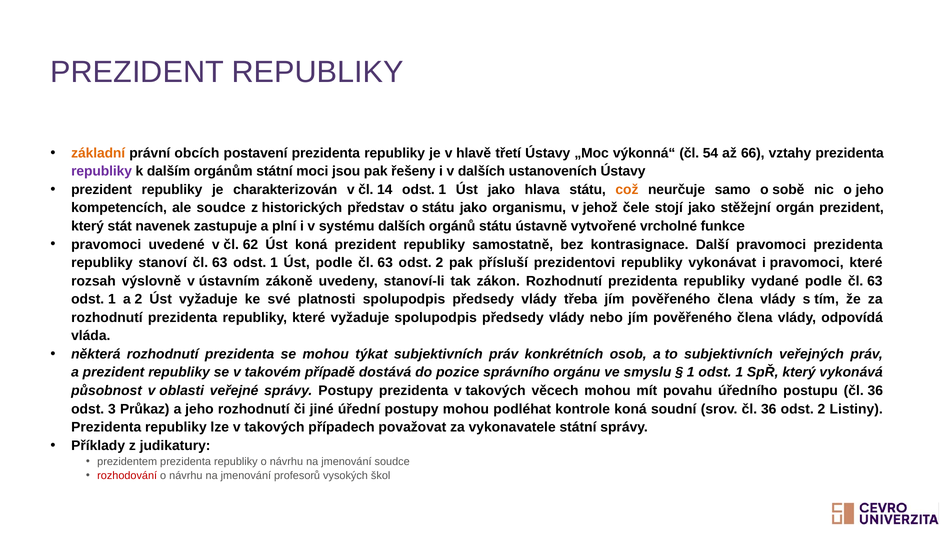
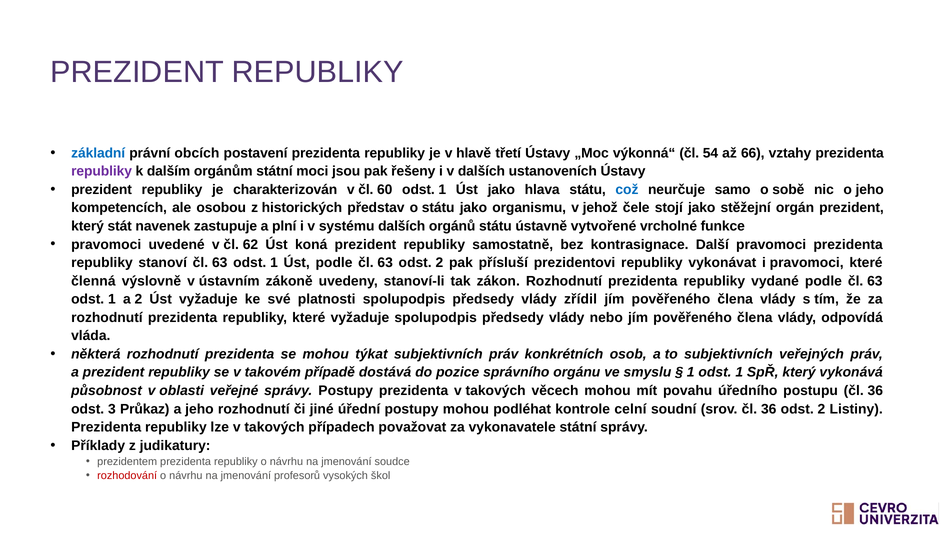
základní colour: orange -> blue (98, 153)
14: 14 -> 60 (385, 190)
což colour: orange -> blue (627, 190)
ale soudce: soudce -> osobou (221, 208)
rozsah: rozsah -> členná (93, 281)
třeba: třeba -> zřídil (581, 299)
kontrole koná: koná -> celní (630, 409)
